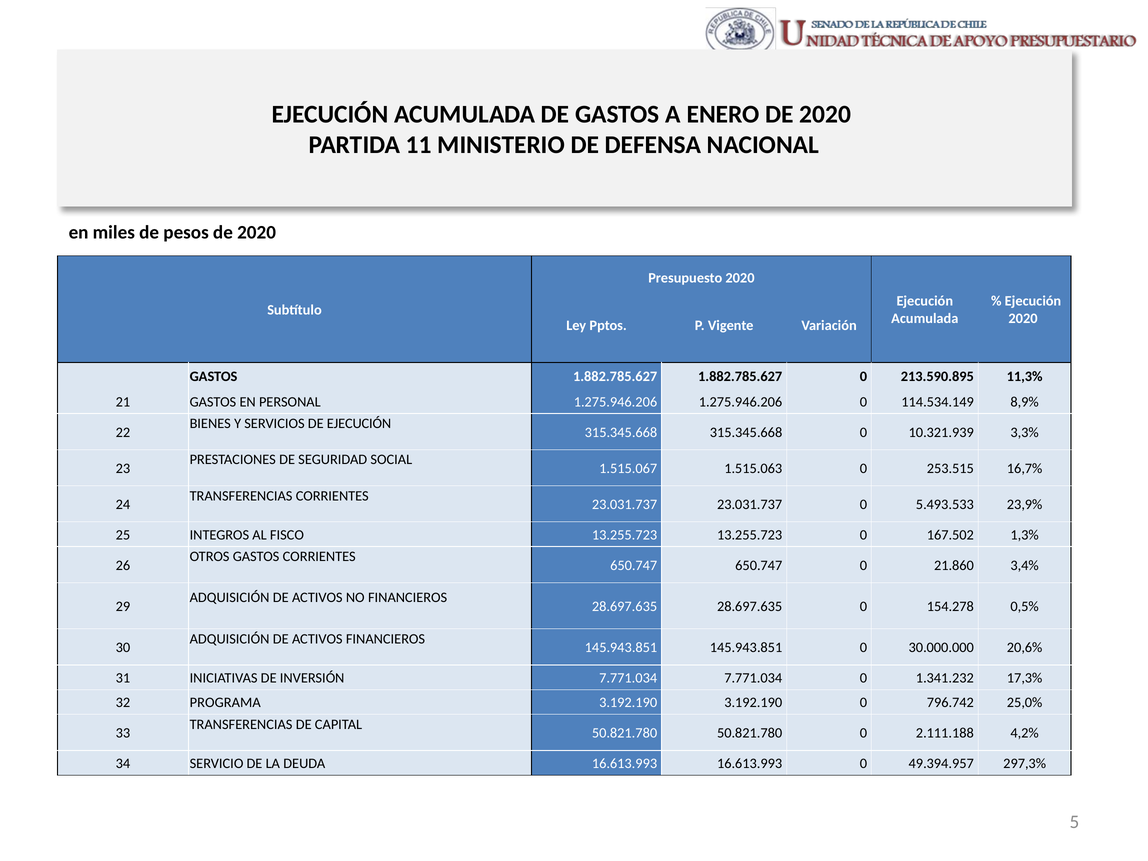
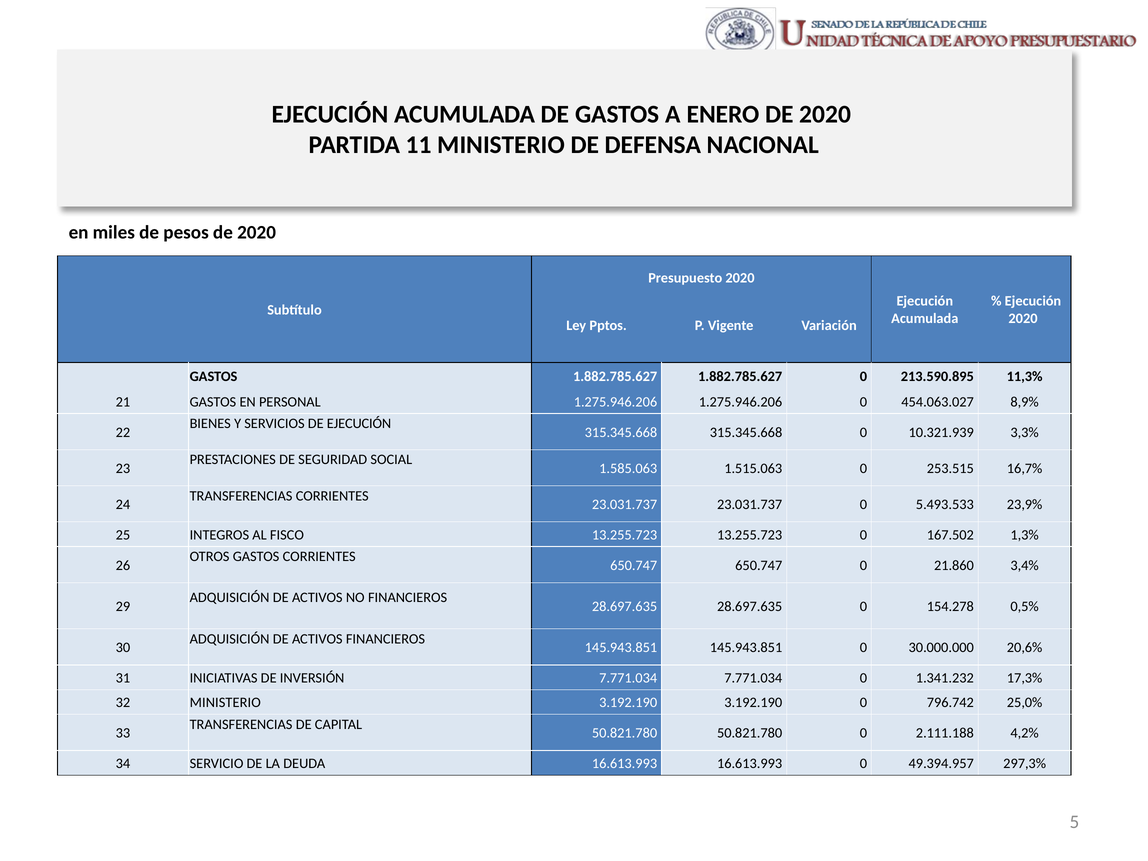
114.534.149: 114.534.149 -> 454.063.027 (938, 402)
1.515.067: 1.515.067 -> 1.585.063 (628, 468)
32 PROGRAMA: PROGRAMA -> MINISTERIO (225, 703)
